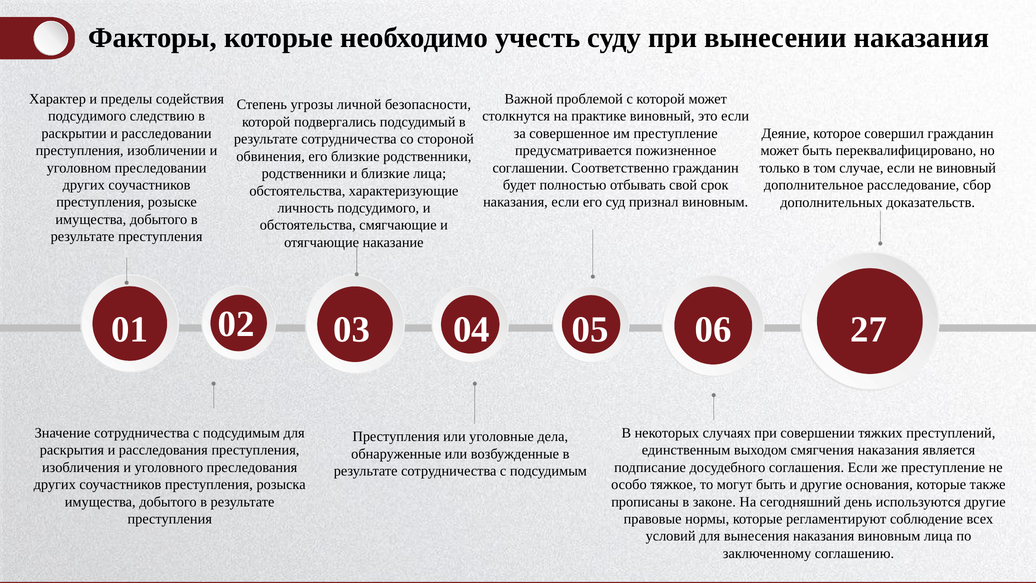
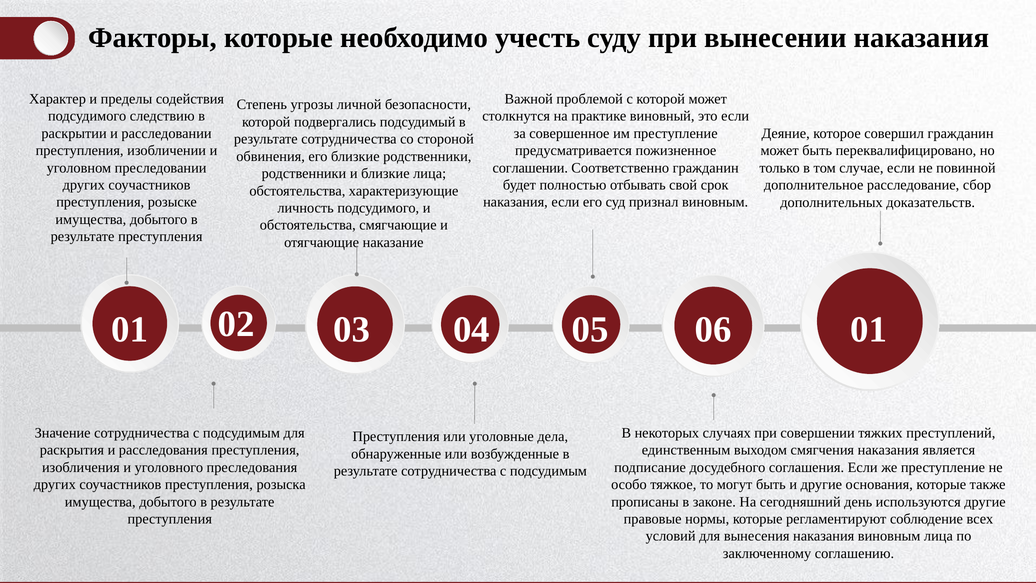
не виновный: виновный -> повинной (966, 168)
27: 27 -> 01 (869, 330)
